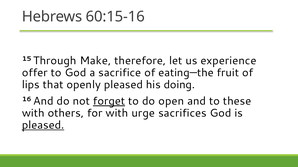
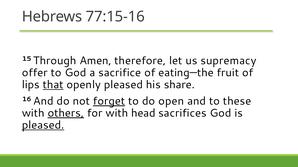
60:15-16: 60:15-16 -> 77:15-16 (115, 17)
Make: Make -> Amen (95, 61)
experience: experience -> supremacy (228, 61)
that underline: none -> present (53, 85)
doing: doing -> share (179, 85)
others underline: none -> present (66, 113)
urge: urge -> head (143, 113)
